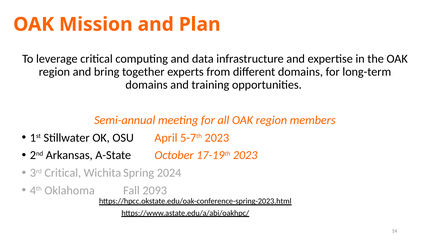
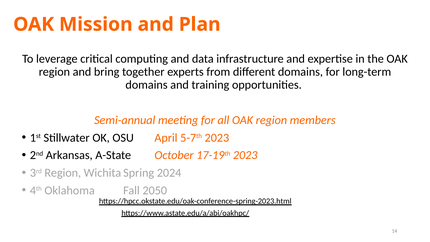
3rd Critical: Critical -> Region (63, 173)
2093: 2093 -> 2050 (155, 190)
